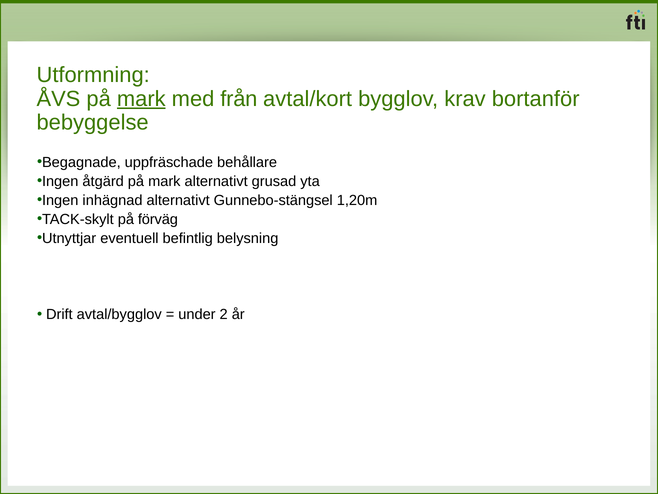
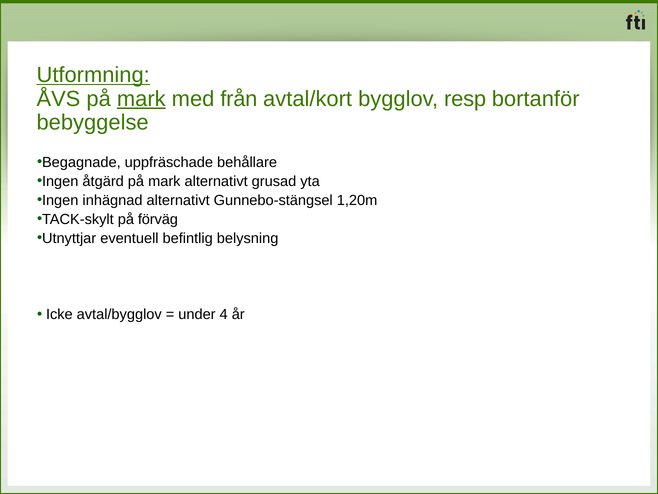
Utformning underline: none -> present (93, 75)
krav: krav -> resp (465, 99)
Drift: Drift -> Icke (59, 314)
2: 2 -> 4 (224, 314)
